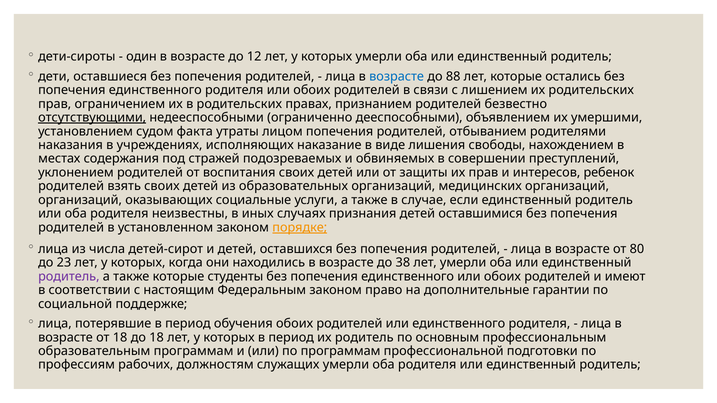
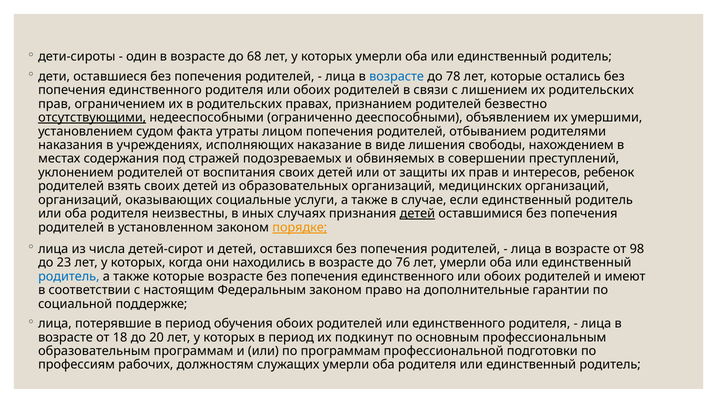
12: 12 -> 68 (254, 57)
88: 88 -> 78 (453, 77)
детей underline: none -> present (417, 214)
80: 80 -> 98 (637, 249)
38: 38 -> 76 (403, 263)
родитель colour: purple -> blue (69, 277)
которые студенты: студенты -> возрасте (235, 277)
до 18: 18 -> 20 (157, 338)
их родитель: родитель -> подкинут (364, 338)
